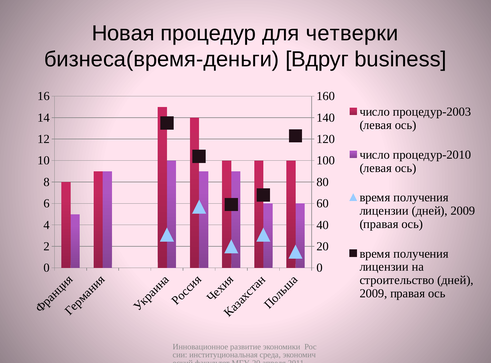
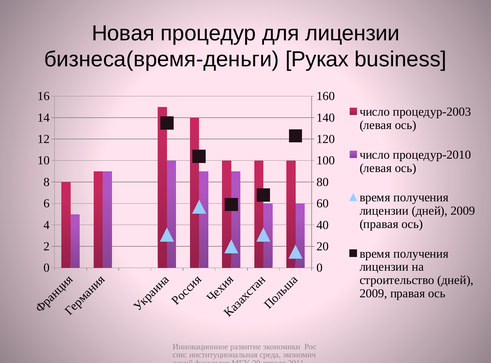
для четверки: четверки -> лицензии (352, 33)
Вдруг: Вдруг -> Руках (317, 59)
